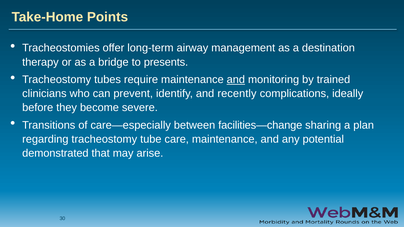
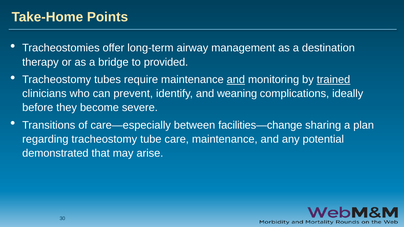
presents: presents -> provided (166, 62)
trained underline: none -> present (333, 80)
recently: recently -> weaning (237, 94)
